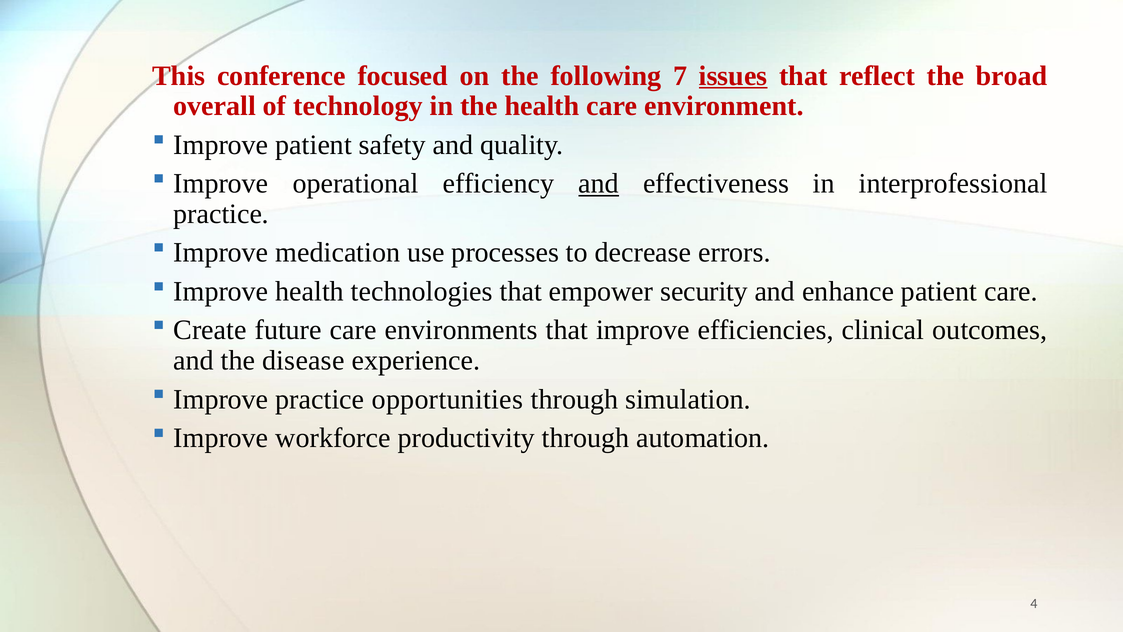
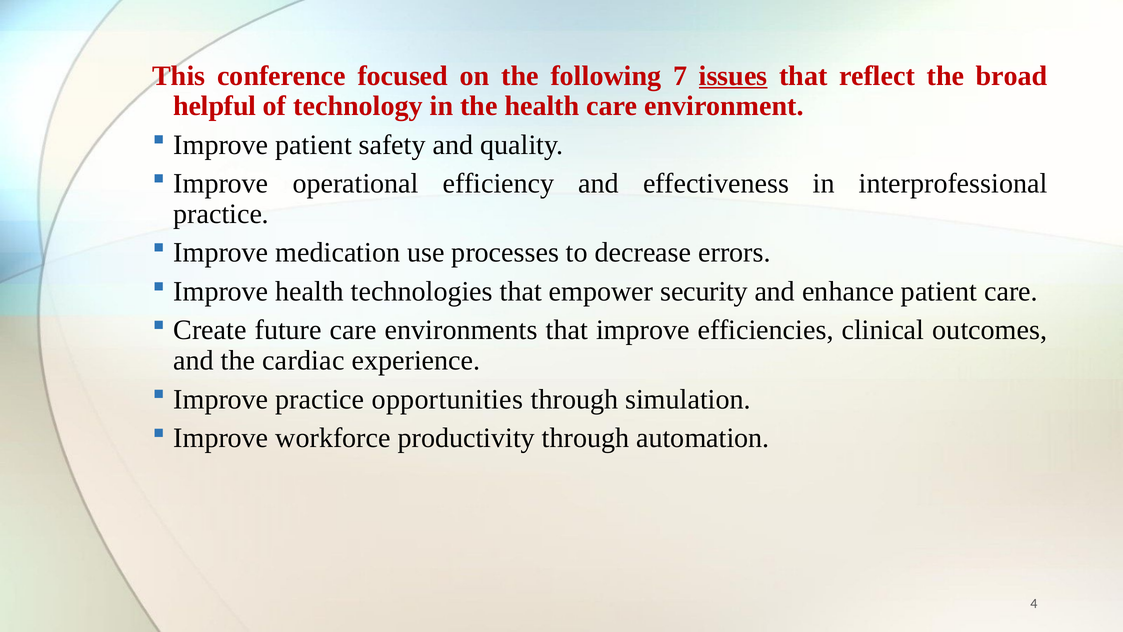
overall: overall -> helpful (215, 106)
and underline: present -> none (599, 184)
disease: disease -> cardiac (303, 360)
